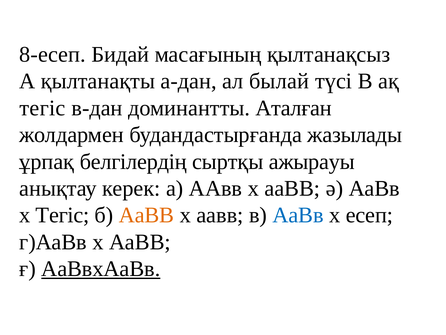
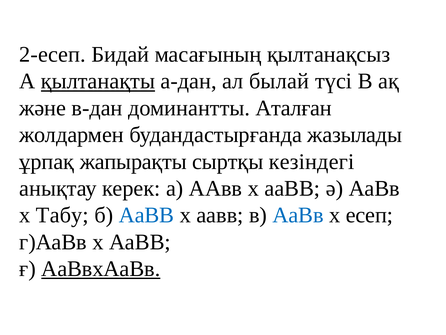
8-есеп: 8-есеп -> 2-есеп (52, 54)
қылтанақты underline: none -> present (98, 81)
тегіс: тегіс -> және (43, 108)
белгілердің: белгілердің -> жапырақты (133, 161)
ажырауы: ажырауы -> кезіндегі (312, 161)
х Тегіс: Тегіс -> Табу (62, 215)
АаВВ colour: orange -> blue (146, 215)
